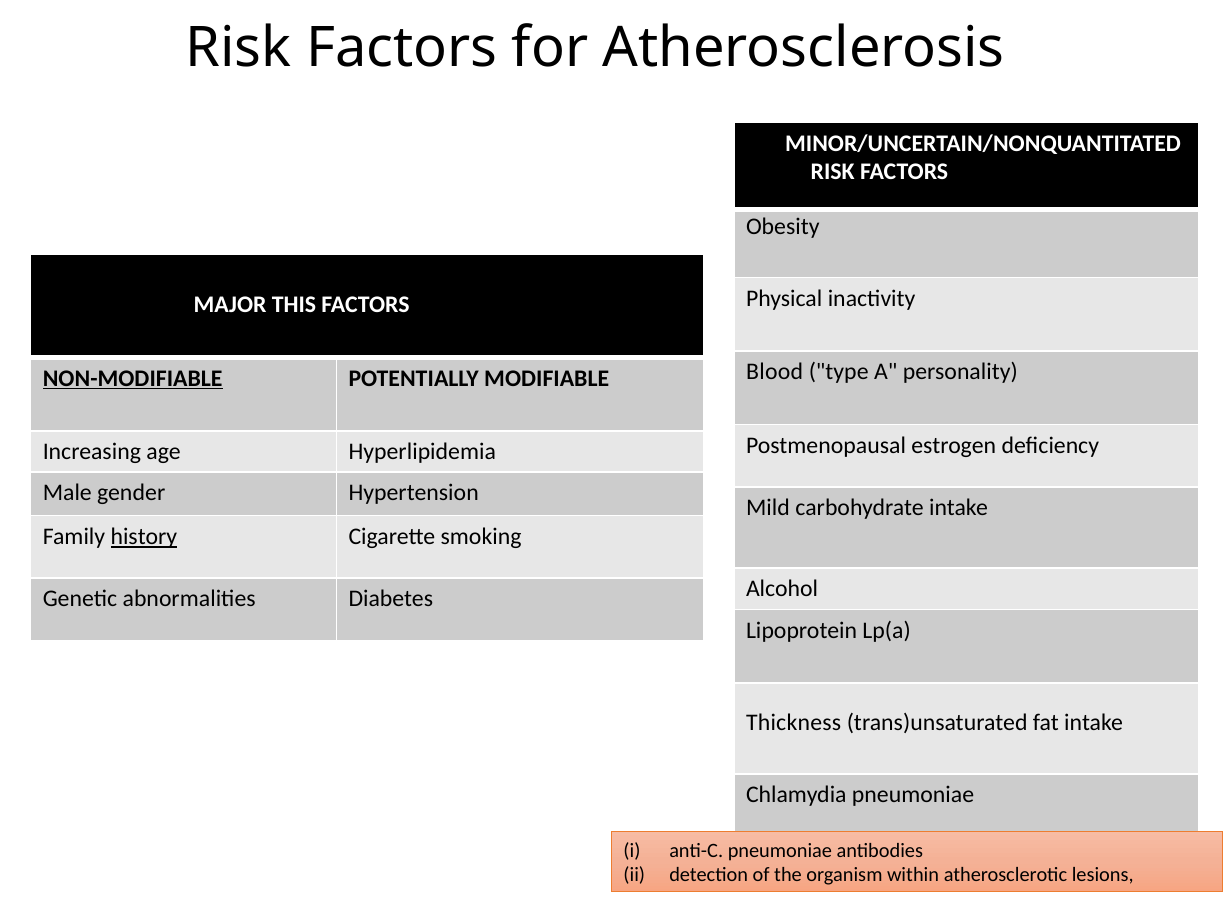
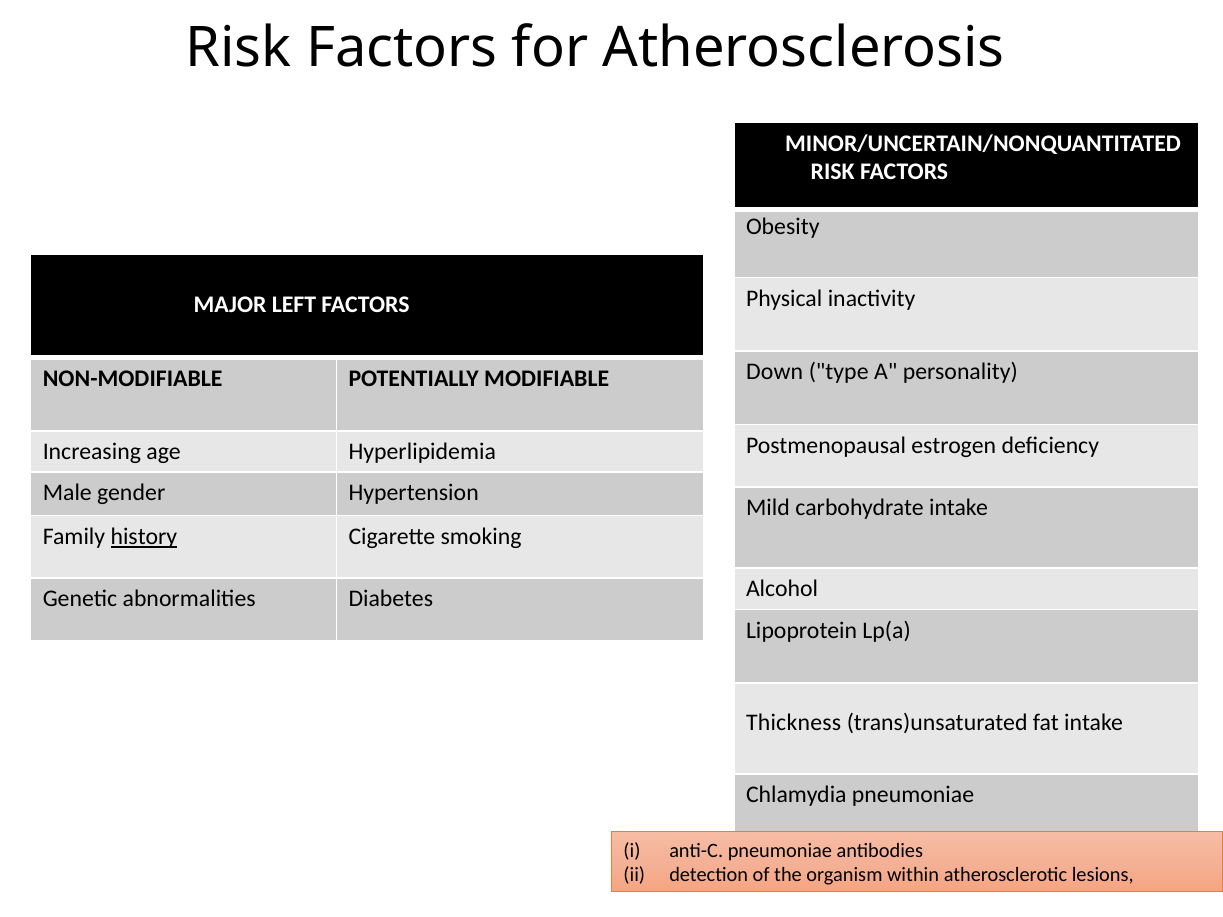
THIS: THIS -> LEFT (294, 305)
Blood: Blood -> Down (775, 372)
NON-MODIFIABLE underline: present -> none (133, 378)
